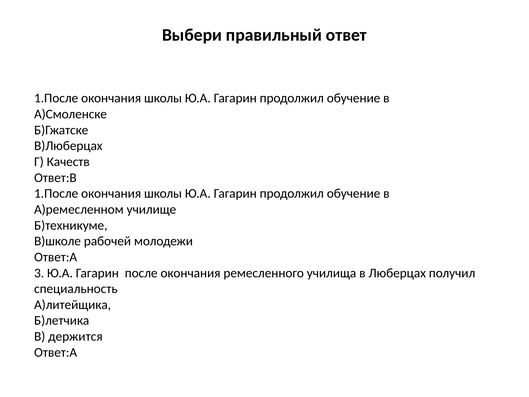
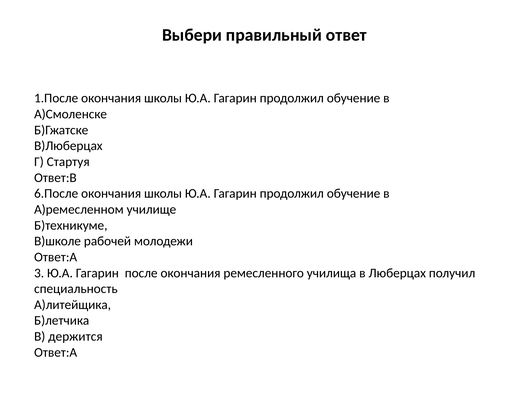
Качеств: Качеств -> Стартуя (68, 162)
1.После: 1.После -> 6.После (56, 193)
